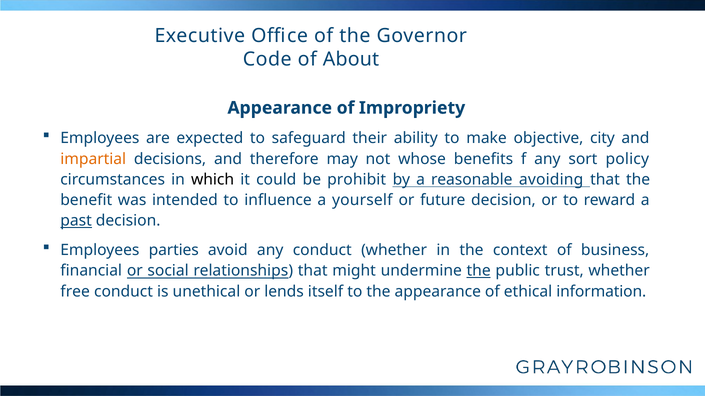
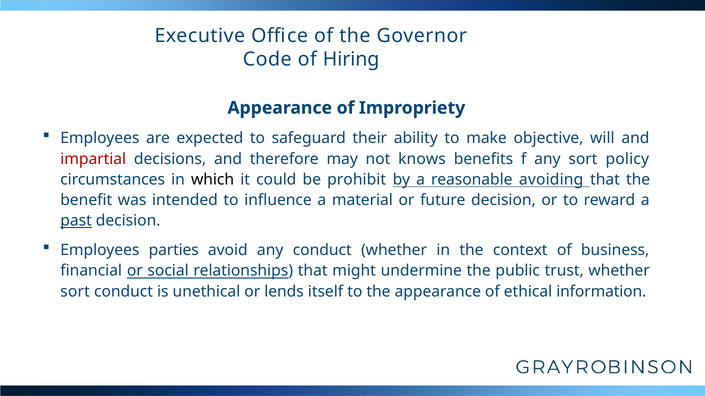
About: About -> Hiring (351, 59)
city: city -> will (602, 138)
impartial colour: orange -> red (93, 159)
whose: whose -> knows (422, 159)
yourself: yourself -> material (362, 200)
the underline: present -> none (479, 271)
free: free -> sort (75, 292)
